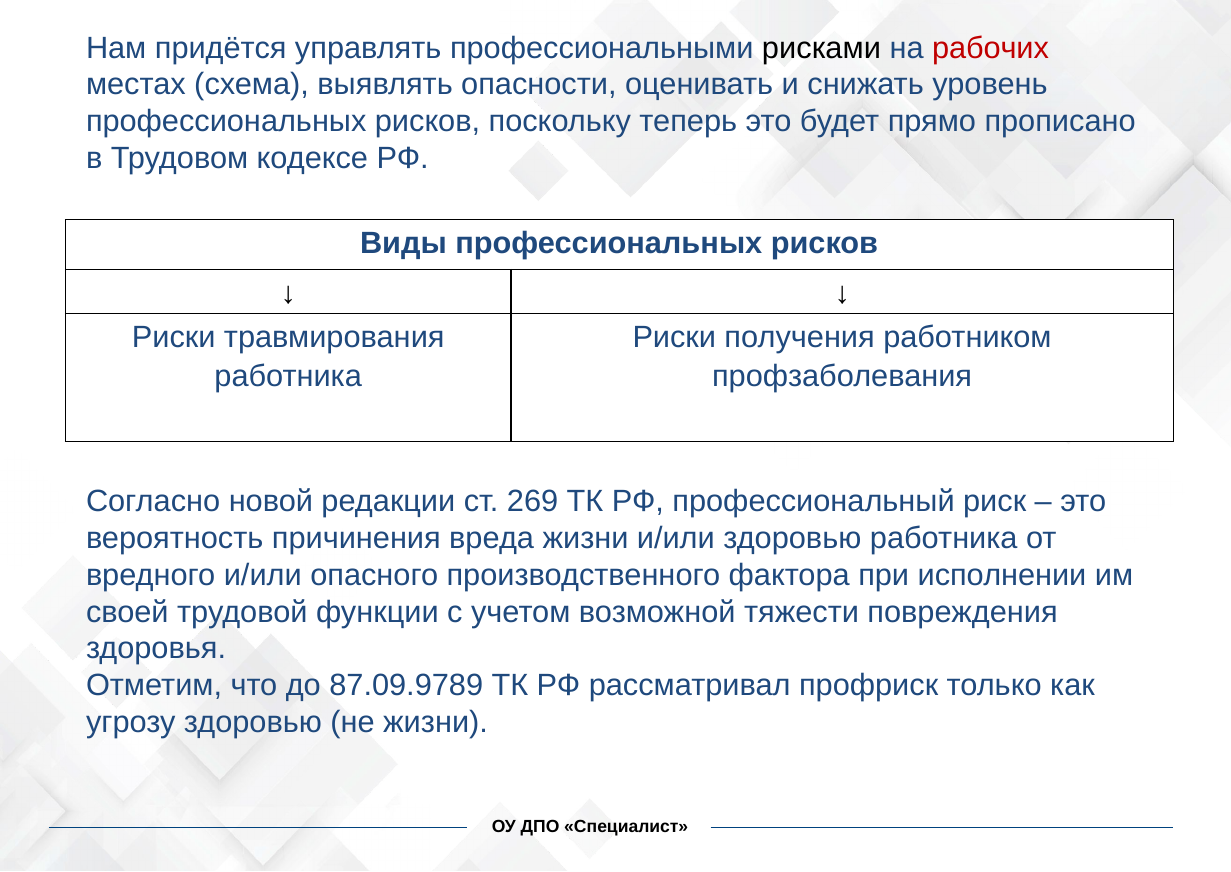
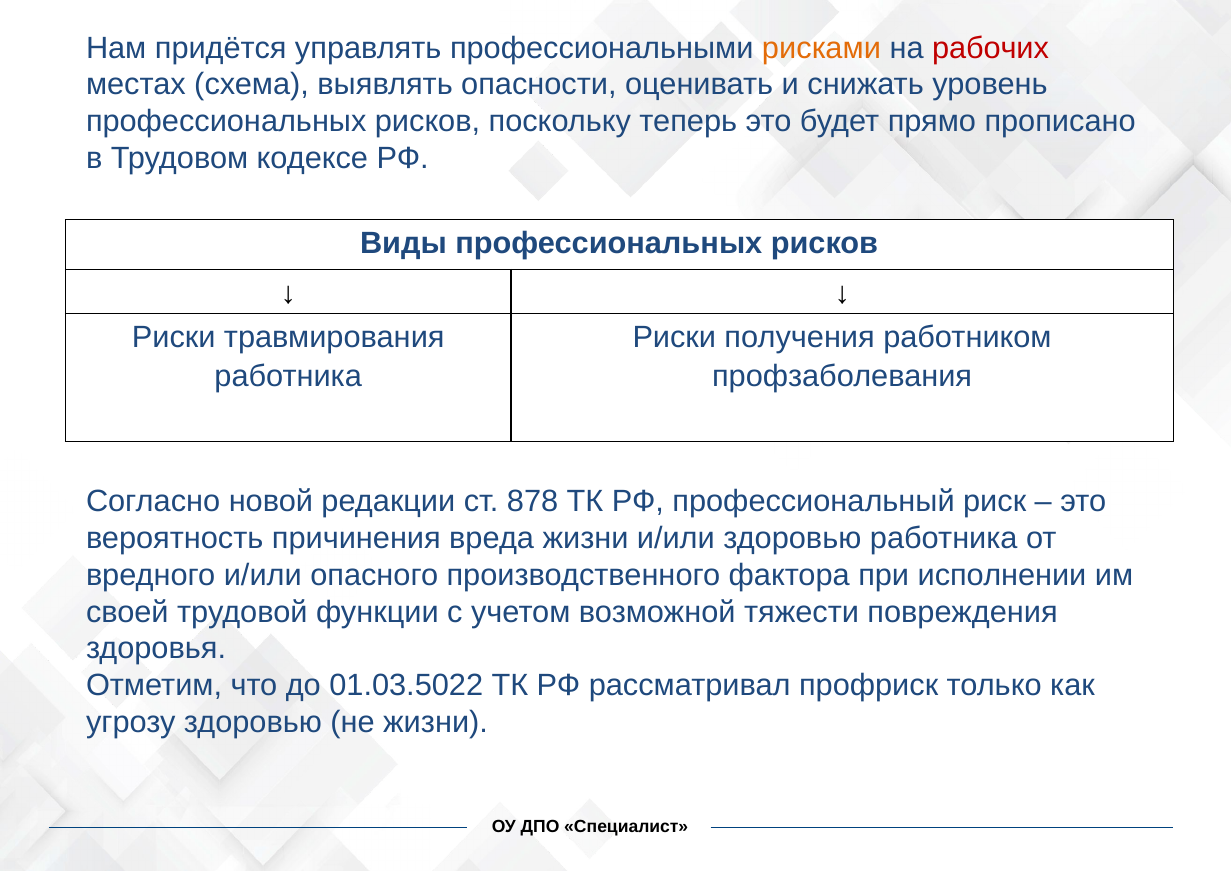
рисками colour: black -> orange (821, 48)
269: 269 -> 878 (533, 501)
87.09.9789: 87.09.9789 -> 01.03.5022 (406, 686)
